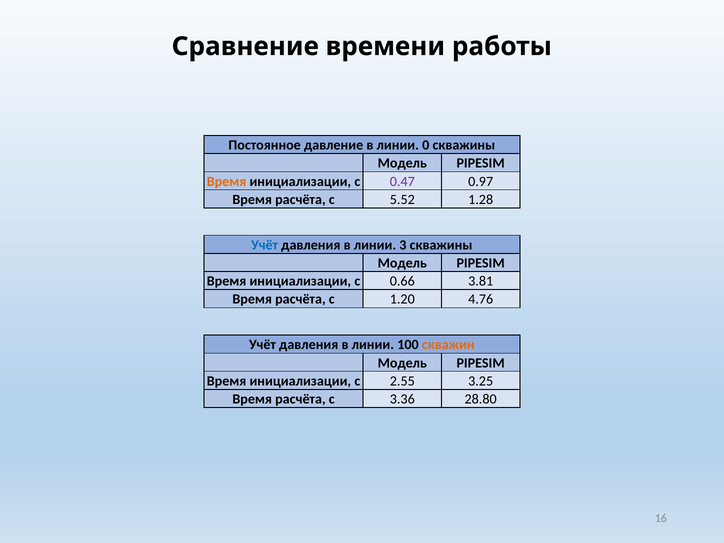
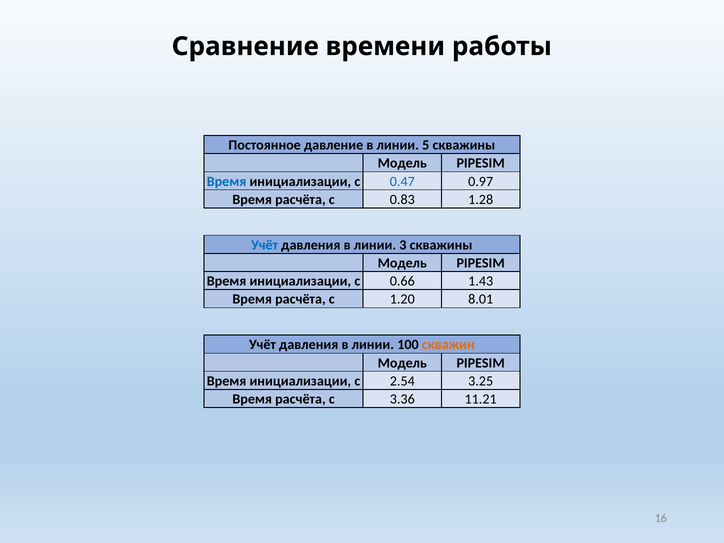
0: 0 -> 5 (426, 145)
Время colour: orange -> blue (227, 181)
0.47 colour: purple -> blue (402, 181)
5.52: 5.52 -> 0.83 (402, 199)
3.81: 3.81 -> 1.43 (481, 281)
4.76: 4.76 -> 8.01 (481, 299)
2.55: 2.55 -> 2.54 (402, 381)
28.80: 28.80 -> 11.21 (481, 399)
